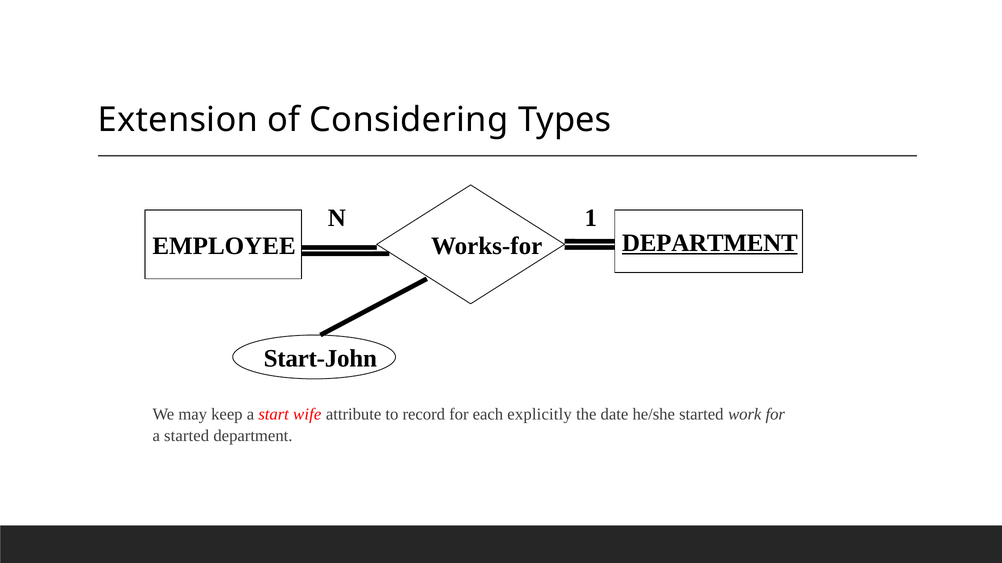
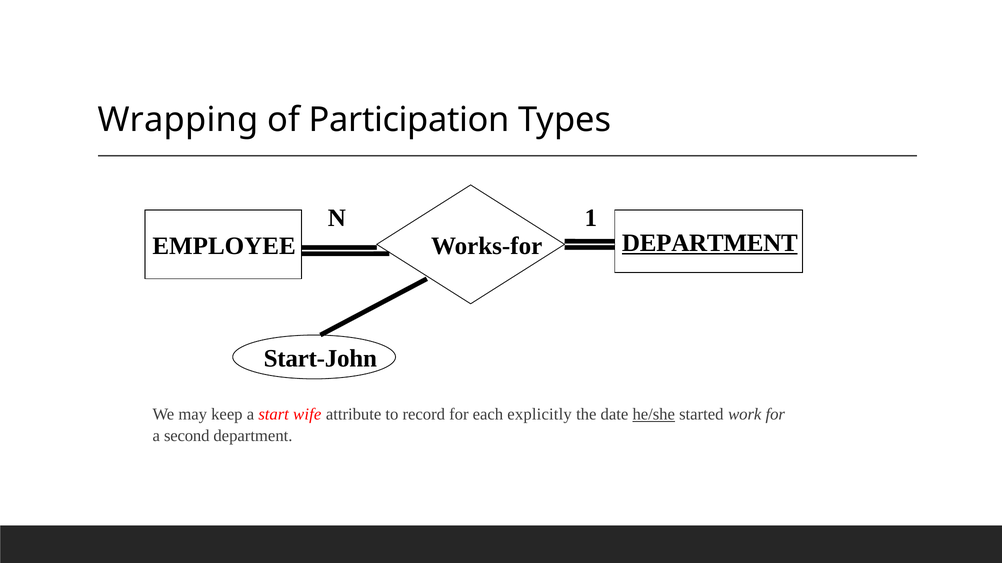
Extension: Extension -> Wrapping (178, 120)
Considering: Considering -> Participation (409, 120)
he/she underline: none -> present (654, 415)
a started: started -> second (187, 436)
